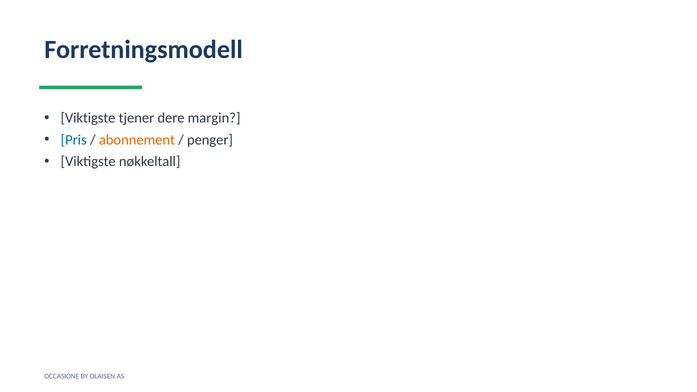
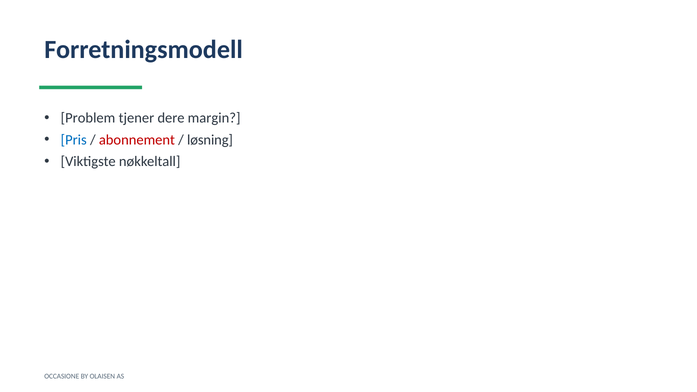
Viktigste: Viktigste -> Problem (88, 118)
abonnement colour: orange -> red (137, 140)
penger: penger -> løsning (210, 140)
